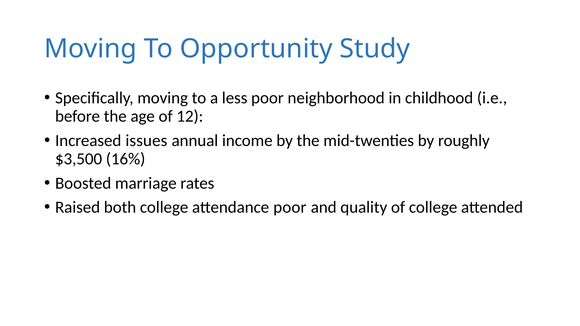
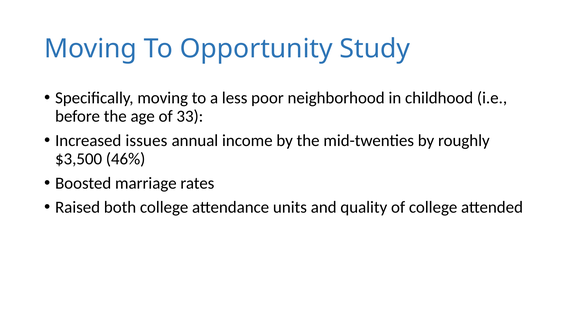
12: 12 -> 33 (190, 116)
16%: 16% -> 46% (126, 159)
attendance poor: poor -> units (290, 208)
